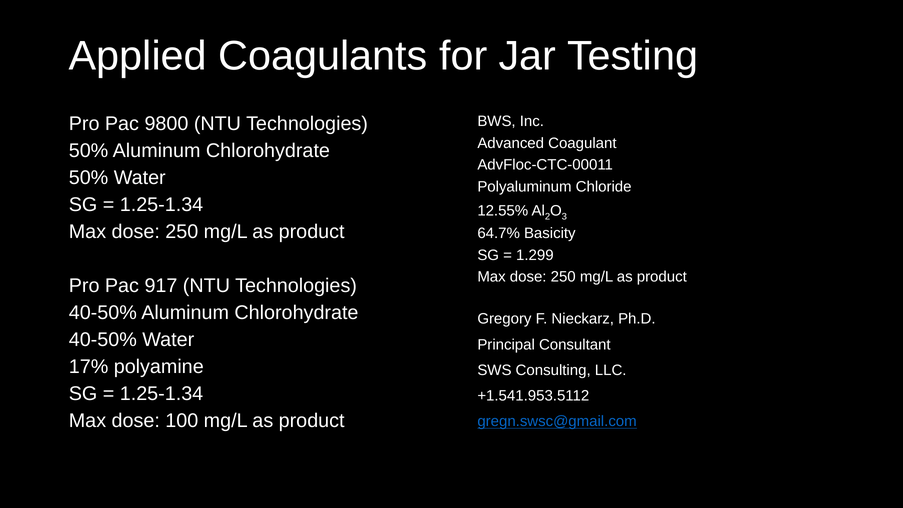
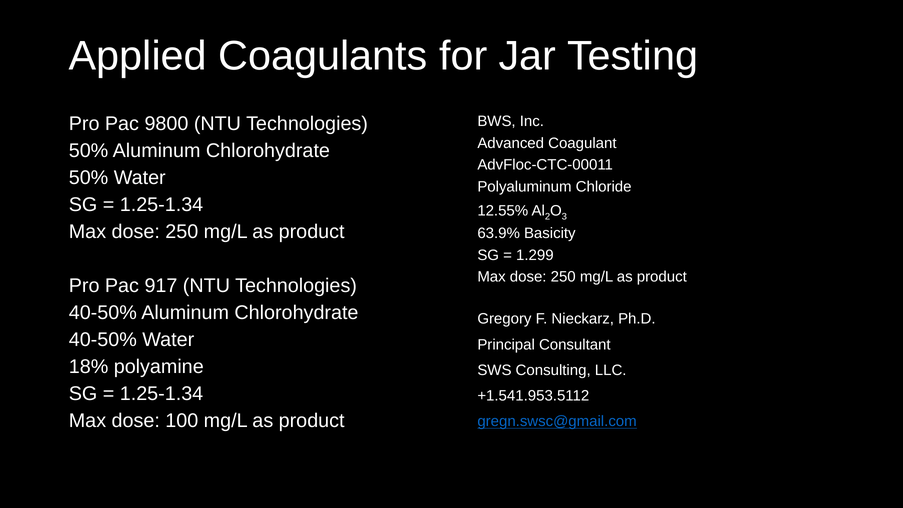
64.7%: 64.7% -> 63.9% (499, 233)
17%: 17% -> 18% (89, 366)
